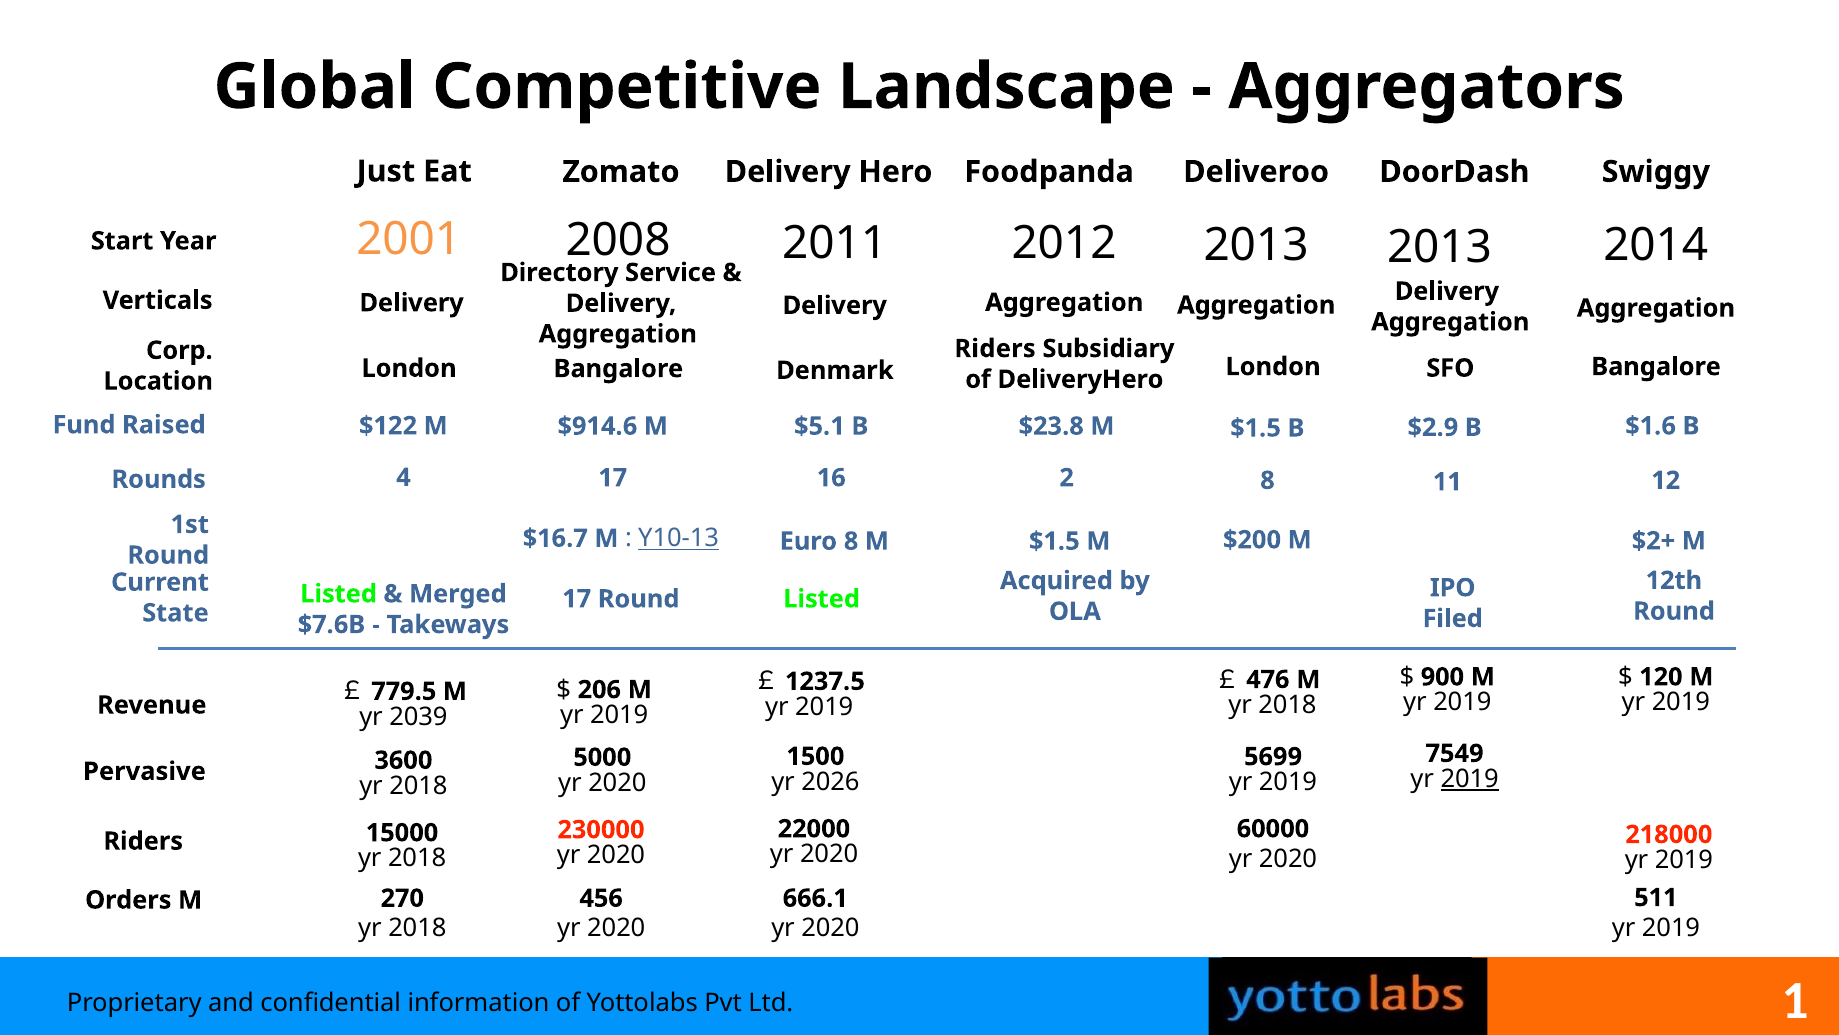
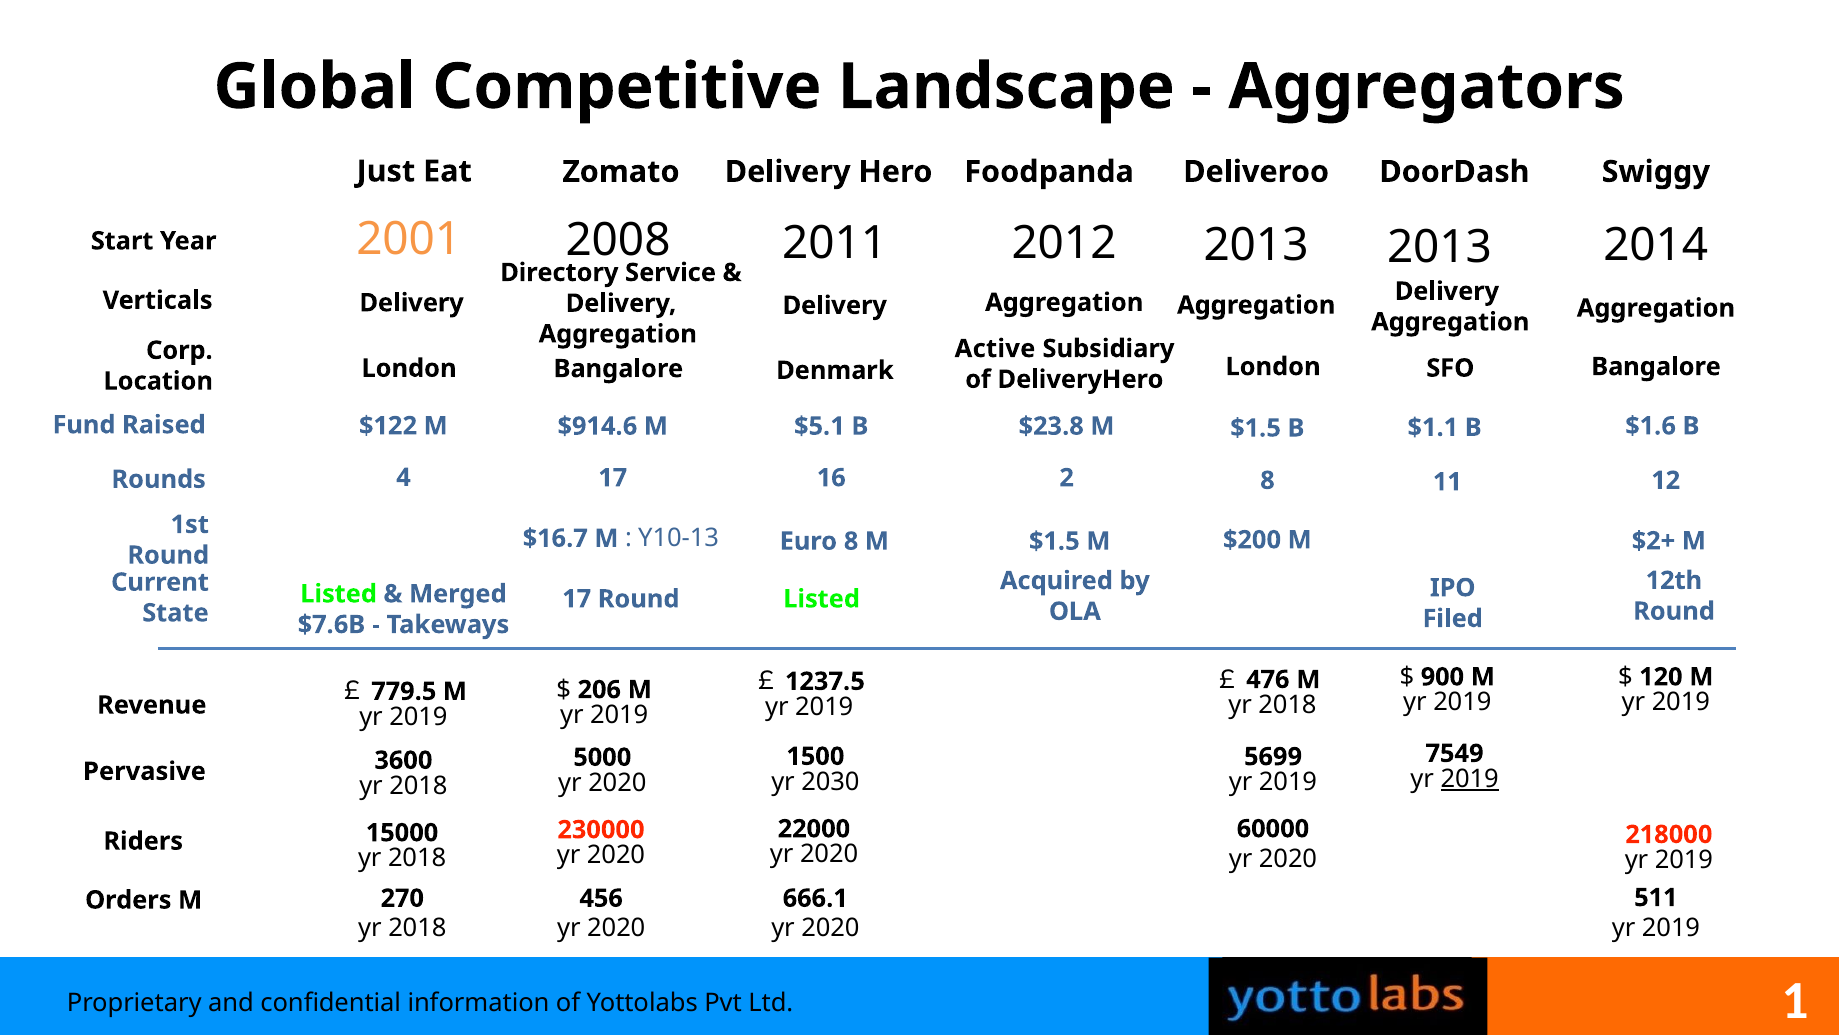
Riders: Riders -> Active (995, 349)
$2.9: $2.9 -> $1.1 (1433, 427)
Y10-13 underline: present -> none (679, 538)
2039: 2039 -> 2019 (418, 717)
2026: 2026 -> 2030 (830, 782)
